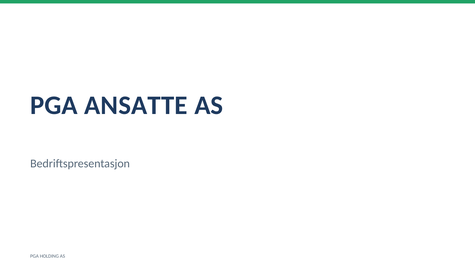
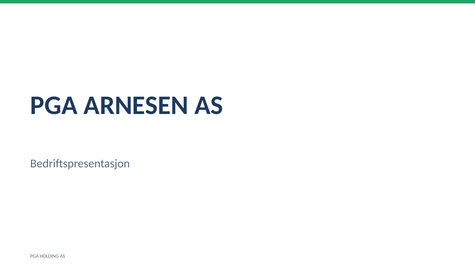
ANSATTE: ANSATTE -> ARNESEN (136, 105)
